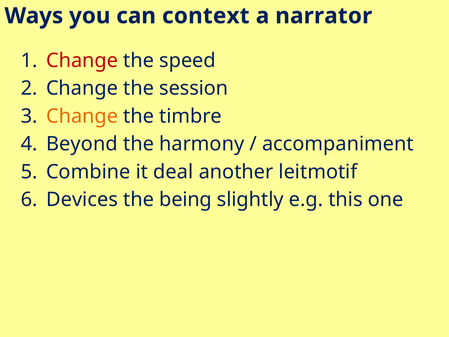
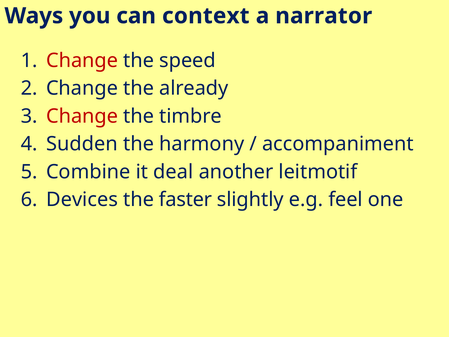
session: session -> already (194, 88)
Change colour: orange -> red (82, 116)
Beyond: Beyond -> Sudden (82, 144)
being: being -> faster (186, 200)
this: this -> feel (346, 200)
